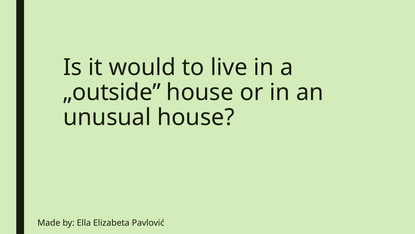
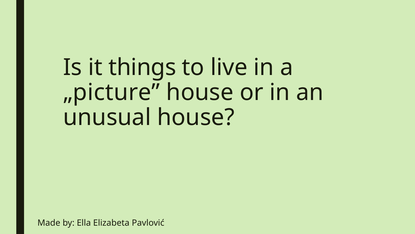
would: would -> things (142, 67)
„outside: „outside -> „picture (112, 92)
